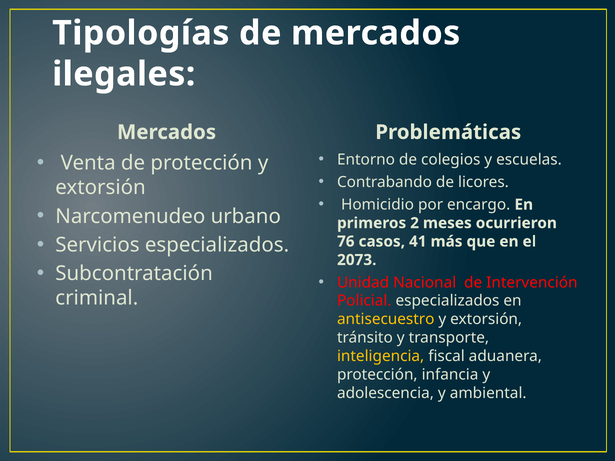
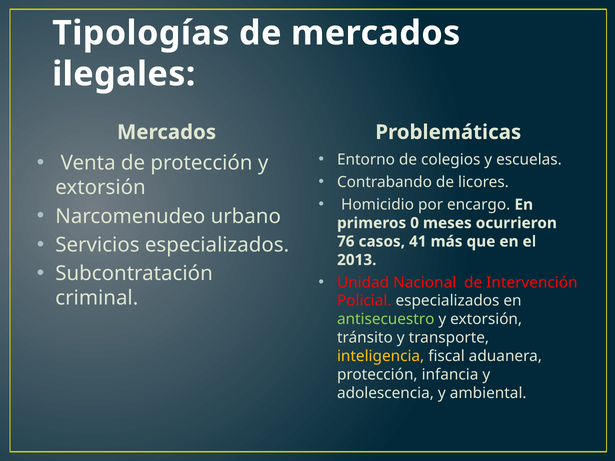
2: 2 -> 0 (415, 223)
2073: 2073 -> 2013 (357, 260)
antisecuestro colour: yellow -> light green (386, 320)
